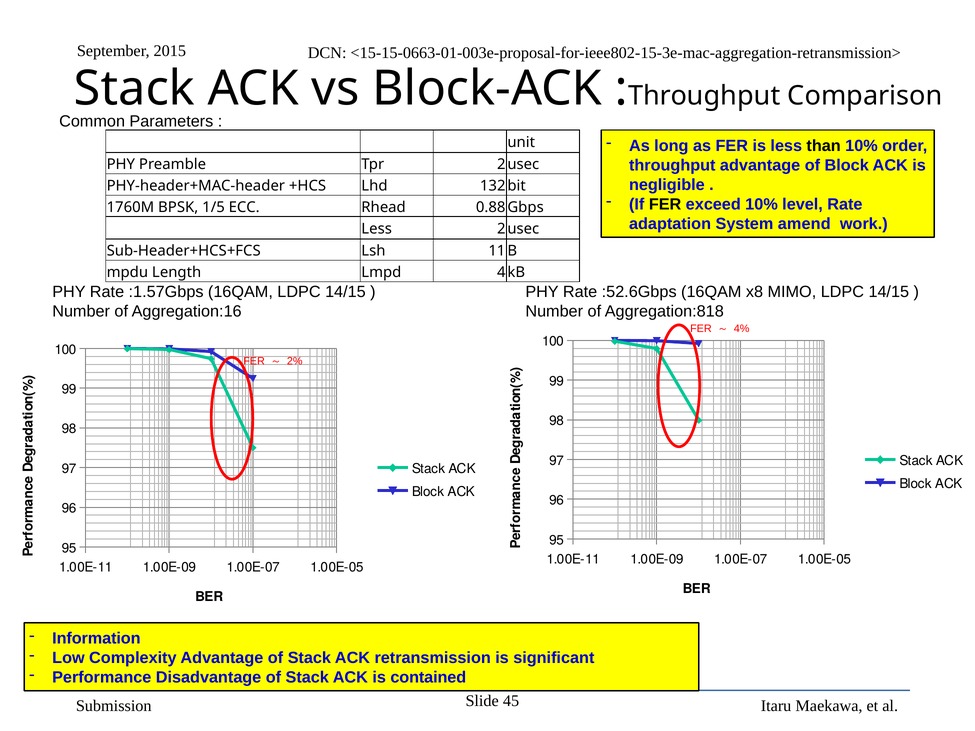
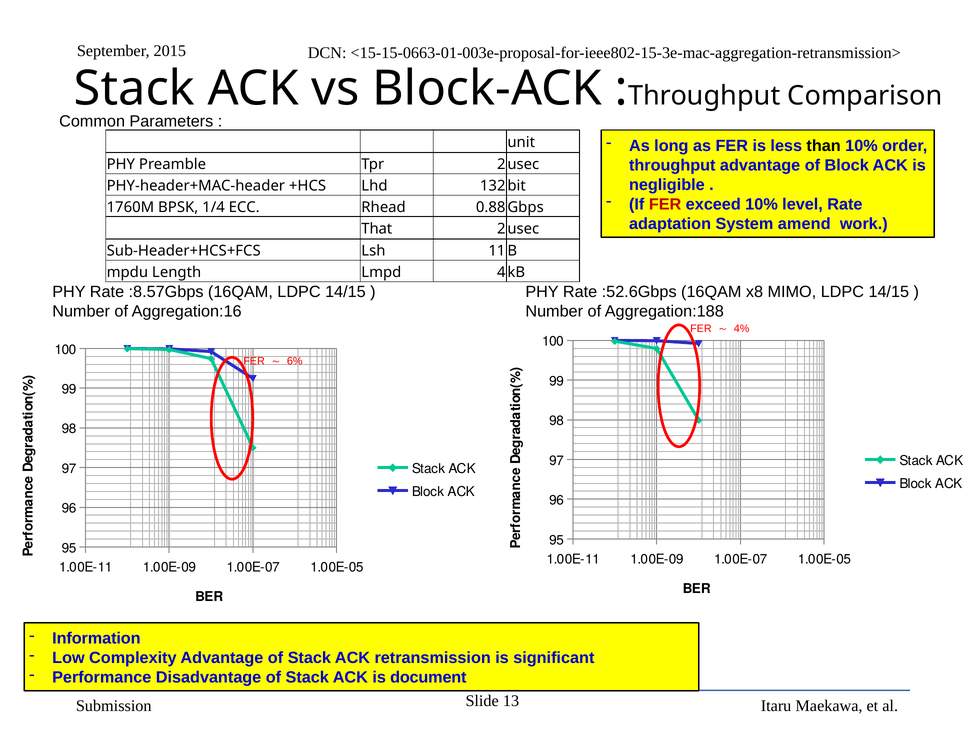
FER colour: black -> red (665, 204)
1/5: 1/5 -> 1/4 (214, 207)
Less: Less -> That (377, 229)
:1.57Gbps: :1.57Gbps -> :8.57Gbps (166, 292)
Aggregation:818: Aggregation:818 -> Aggregation:188 (664, 311)
2%: 2% -> 6% (295, 361)
contained: contained -> document (428, 678)
45: 45 -> 13 (511, 701)
